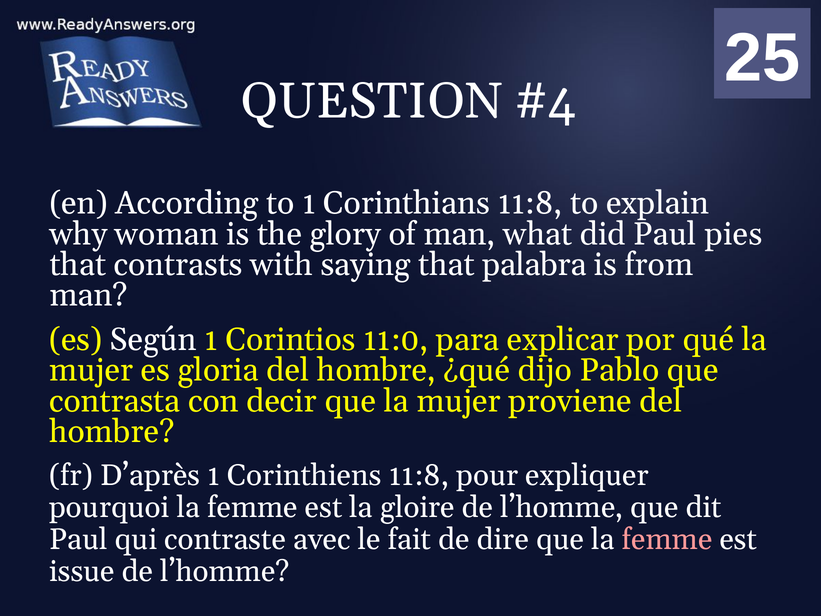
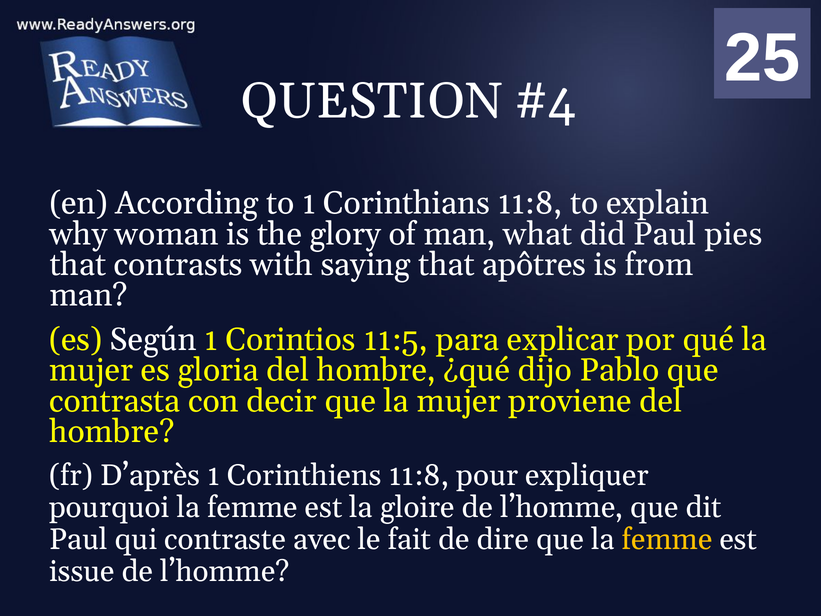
palabra: palabra -> apôtres (534, 265)
11:0: 11:0 -> 11:5 (396, 339)
femme colour: pink -> yellow (667, 539)
